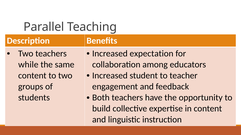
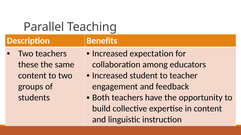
while: while -> these (28, 65)
